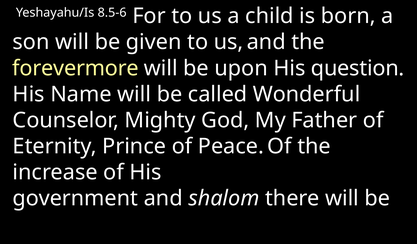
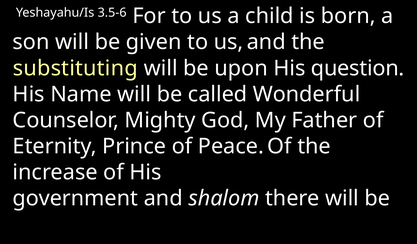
8.5-6: 8.5-6 -> 3.5-6 (112, 13)
forevermore: forevermore -> substituting (75, 68)
